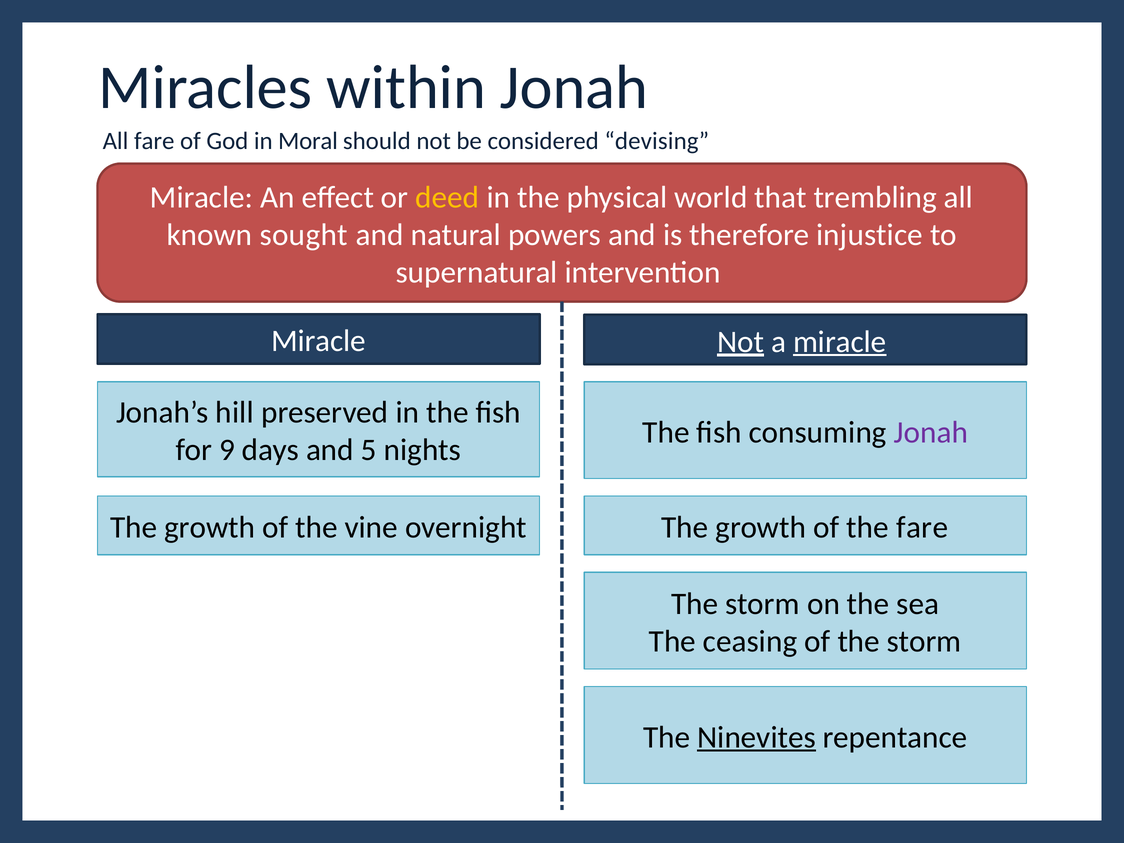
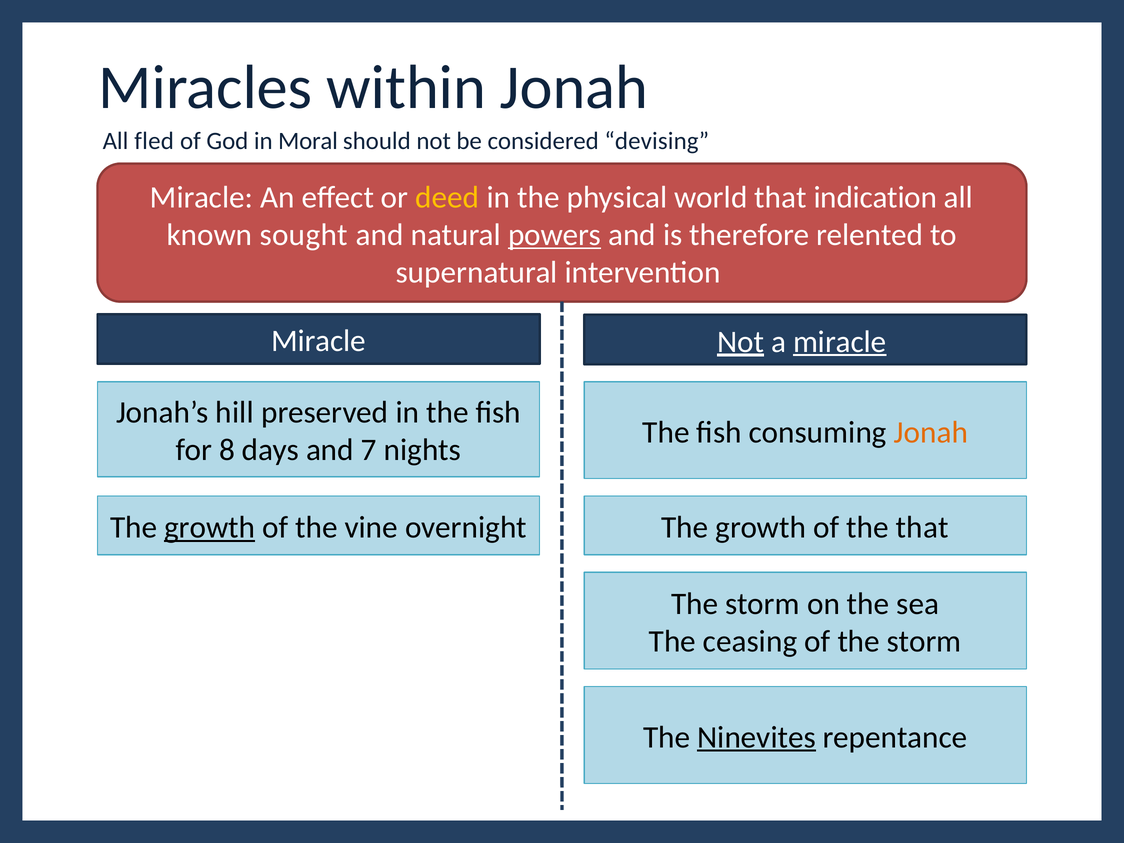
All fare: fare -> fled (154, 141)
trembling: trembling -> indication (875, 197)
powers underline: none -> present (555, 235)
injustice: injustice -> relented (870, 235)
Jonah colour: purple -> orange (931, 432)
9: 9 -> 8 (227, 450)
5: 5 -> 7 (369, 450)
growth underline: none -> present (210, 528)
the fare: fare -> that (922, 528)
